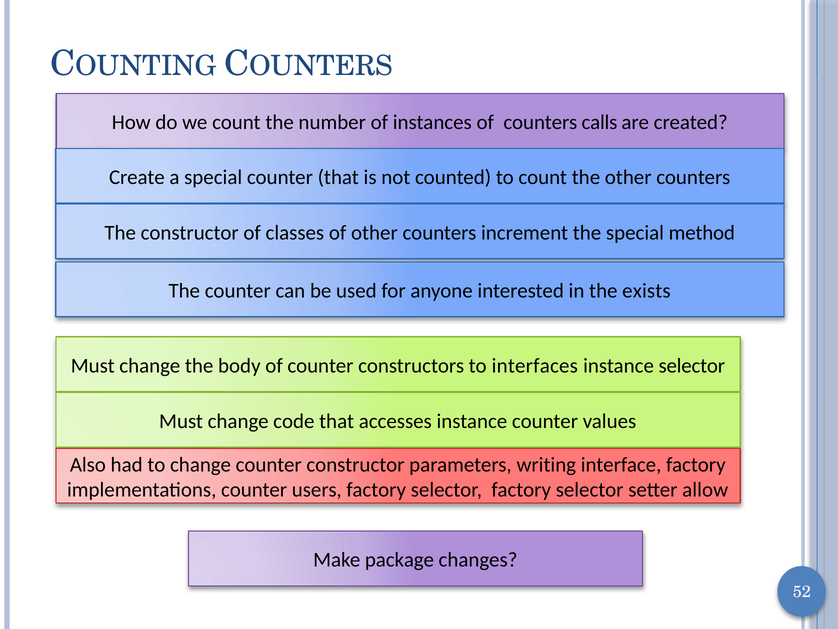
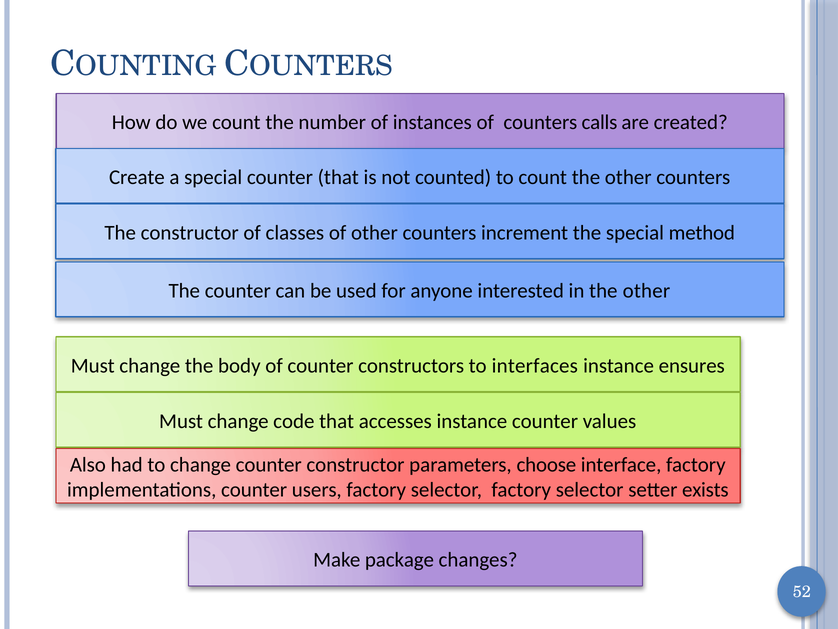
in the exists: exists -> other (646, 291)
instance selector: selector -> ensures (692, 365)
writing: writing -> choose (546, 464)
allow: allow -> exists (705, 489)
